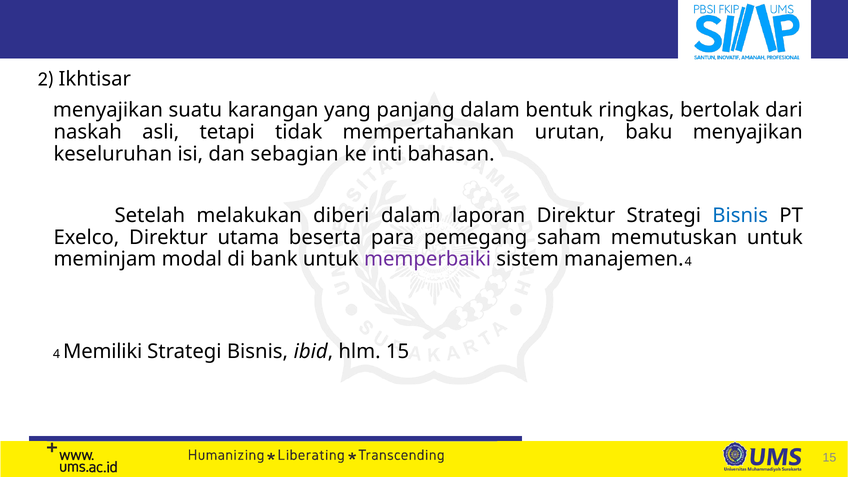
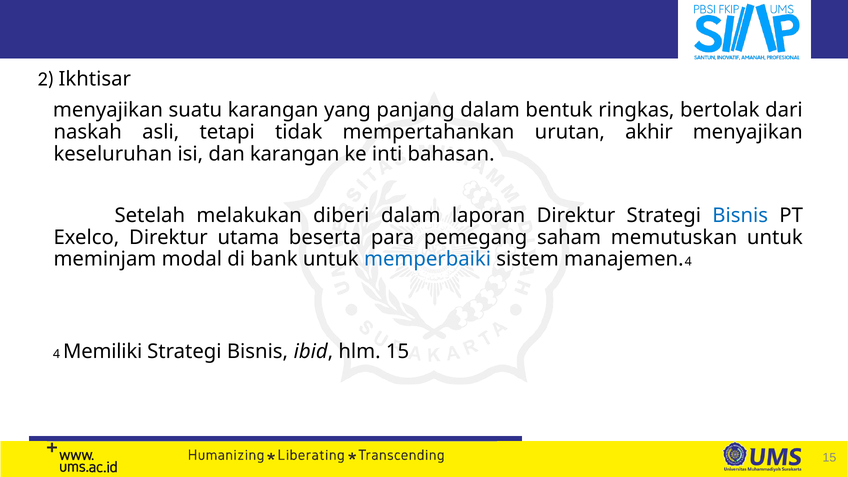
baku: baku -> akhir (649, 132)
dan sebagian: sebagian -> karangan (295, 154)
memperbaiki colour: purple -> blue (428, 259)
